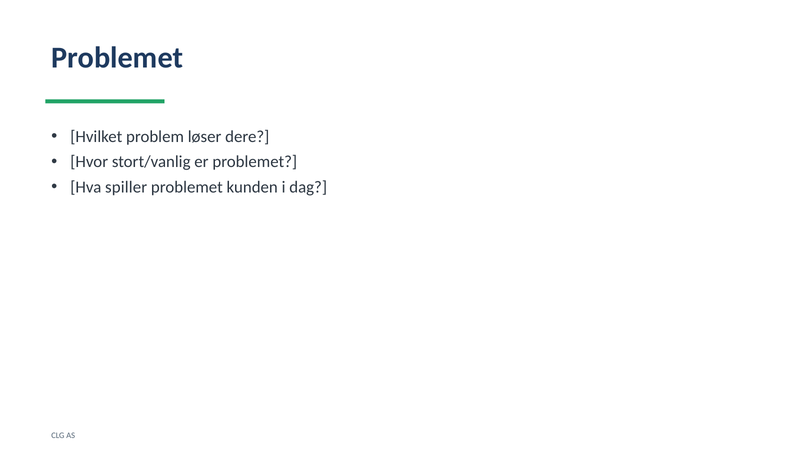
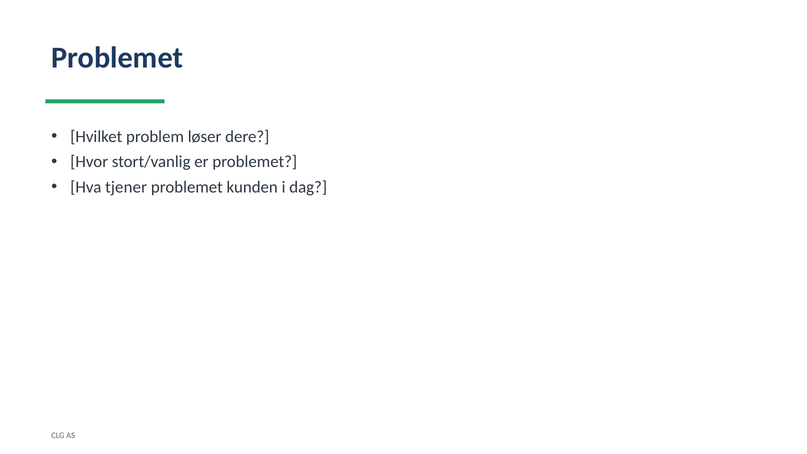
spiller: spiller -> tjener (126, 187)
